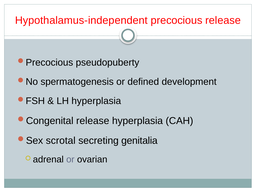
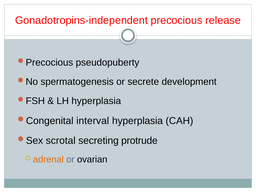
Hypothalamus-independent: Hypothalamus-independent -> Gonadotropins-independent (81, 20)
defined: defined -> secrete (143, 82)
release: release -> interval (93, 121)
genitalia: genitalia -> protrude (139, 141)
adrenal colour: black -> orange (48, 160)
